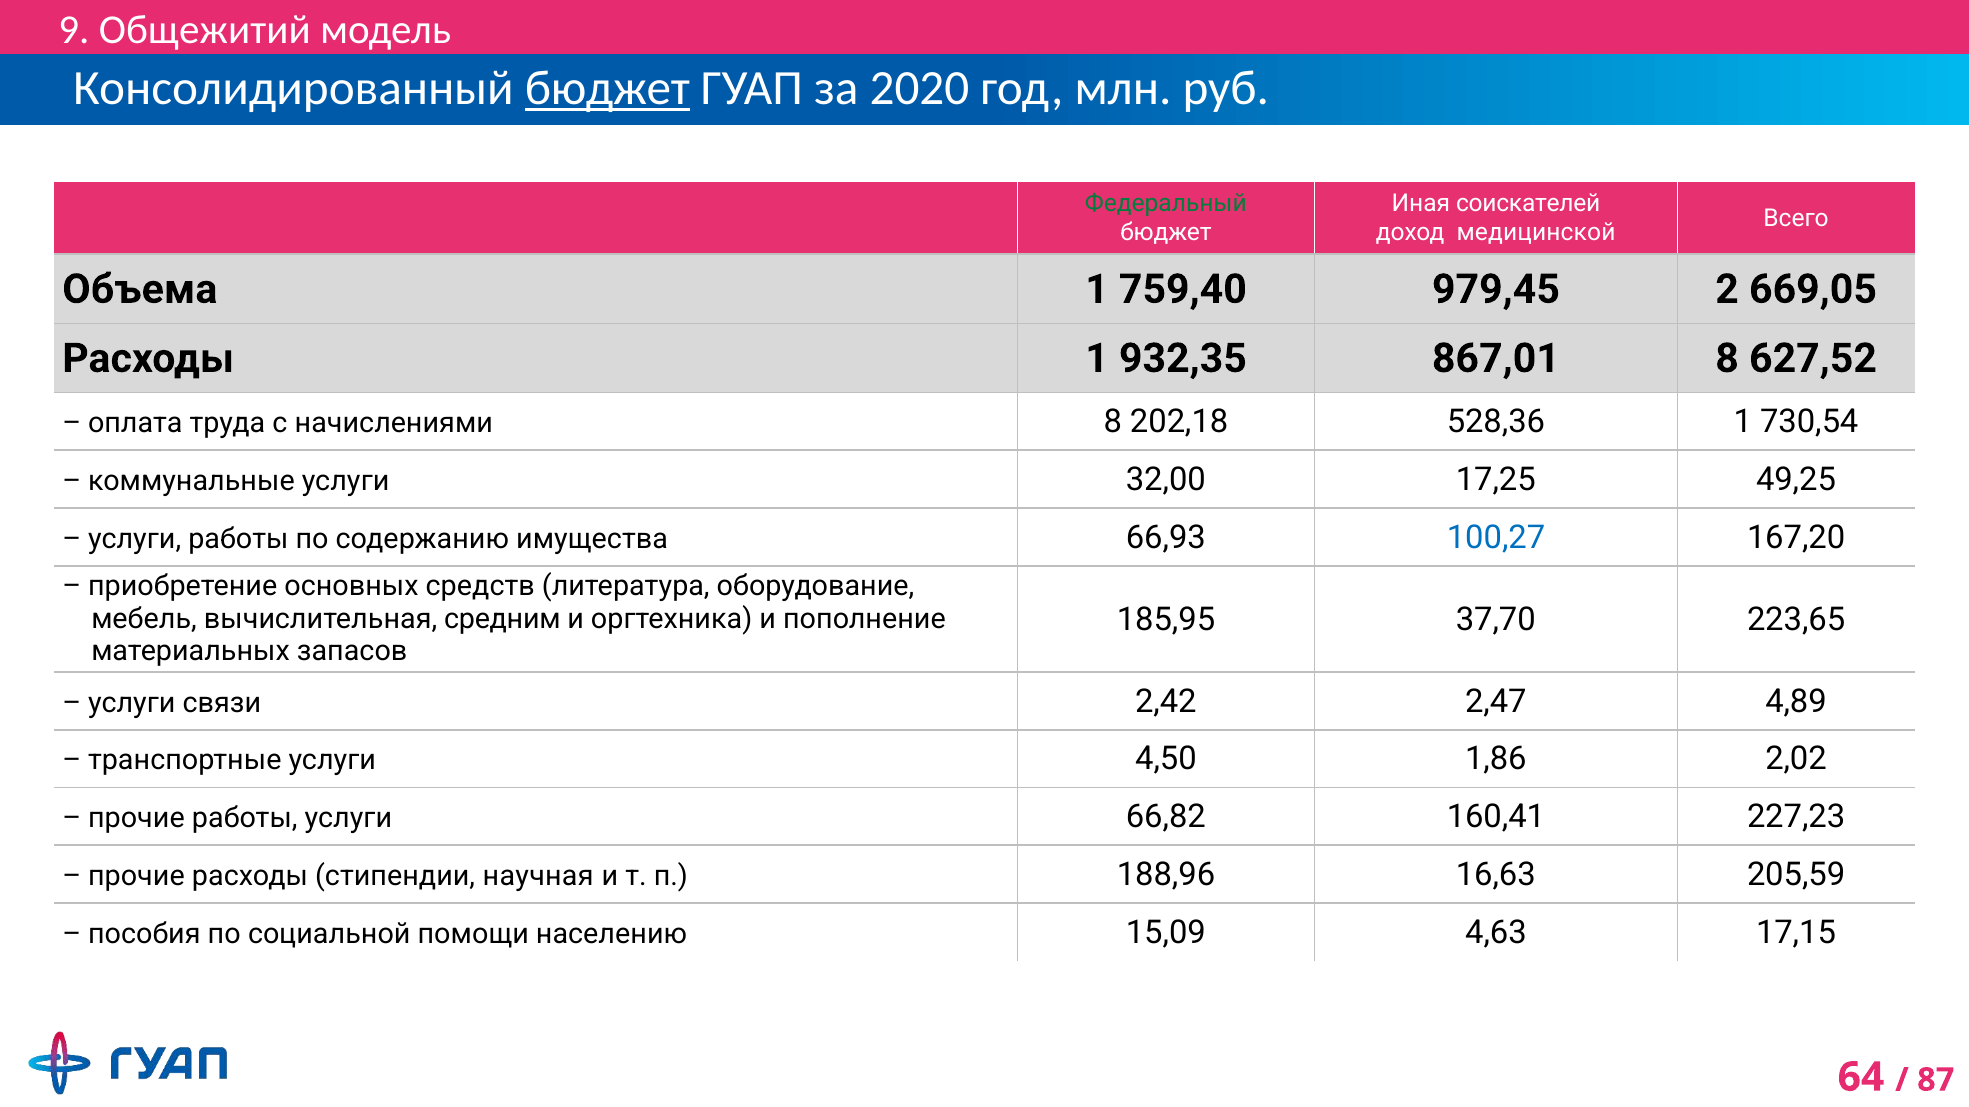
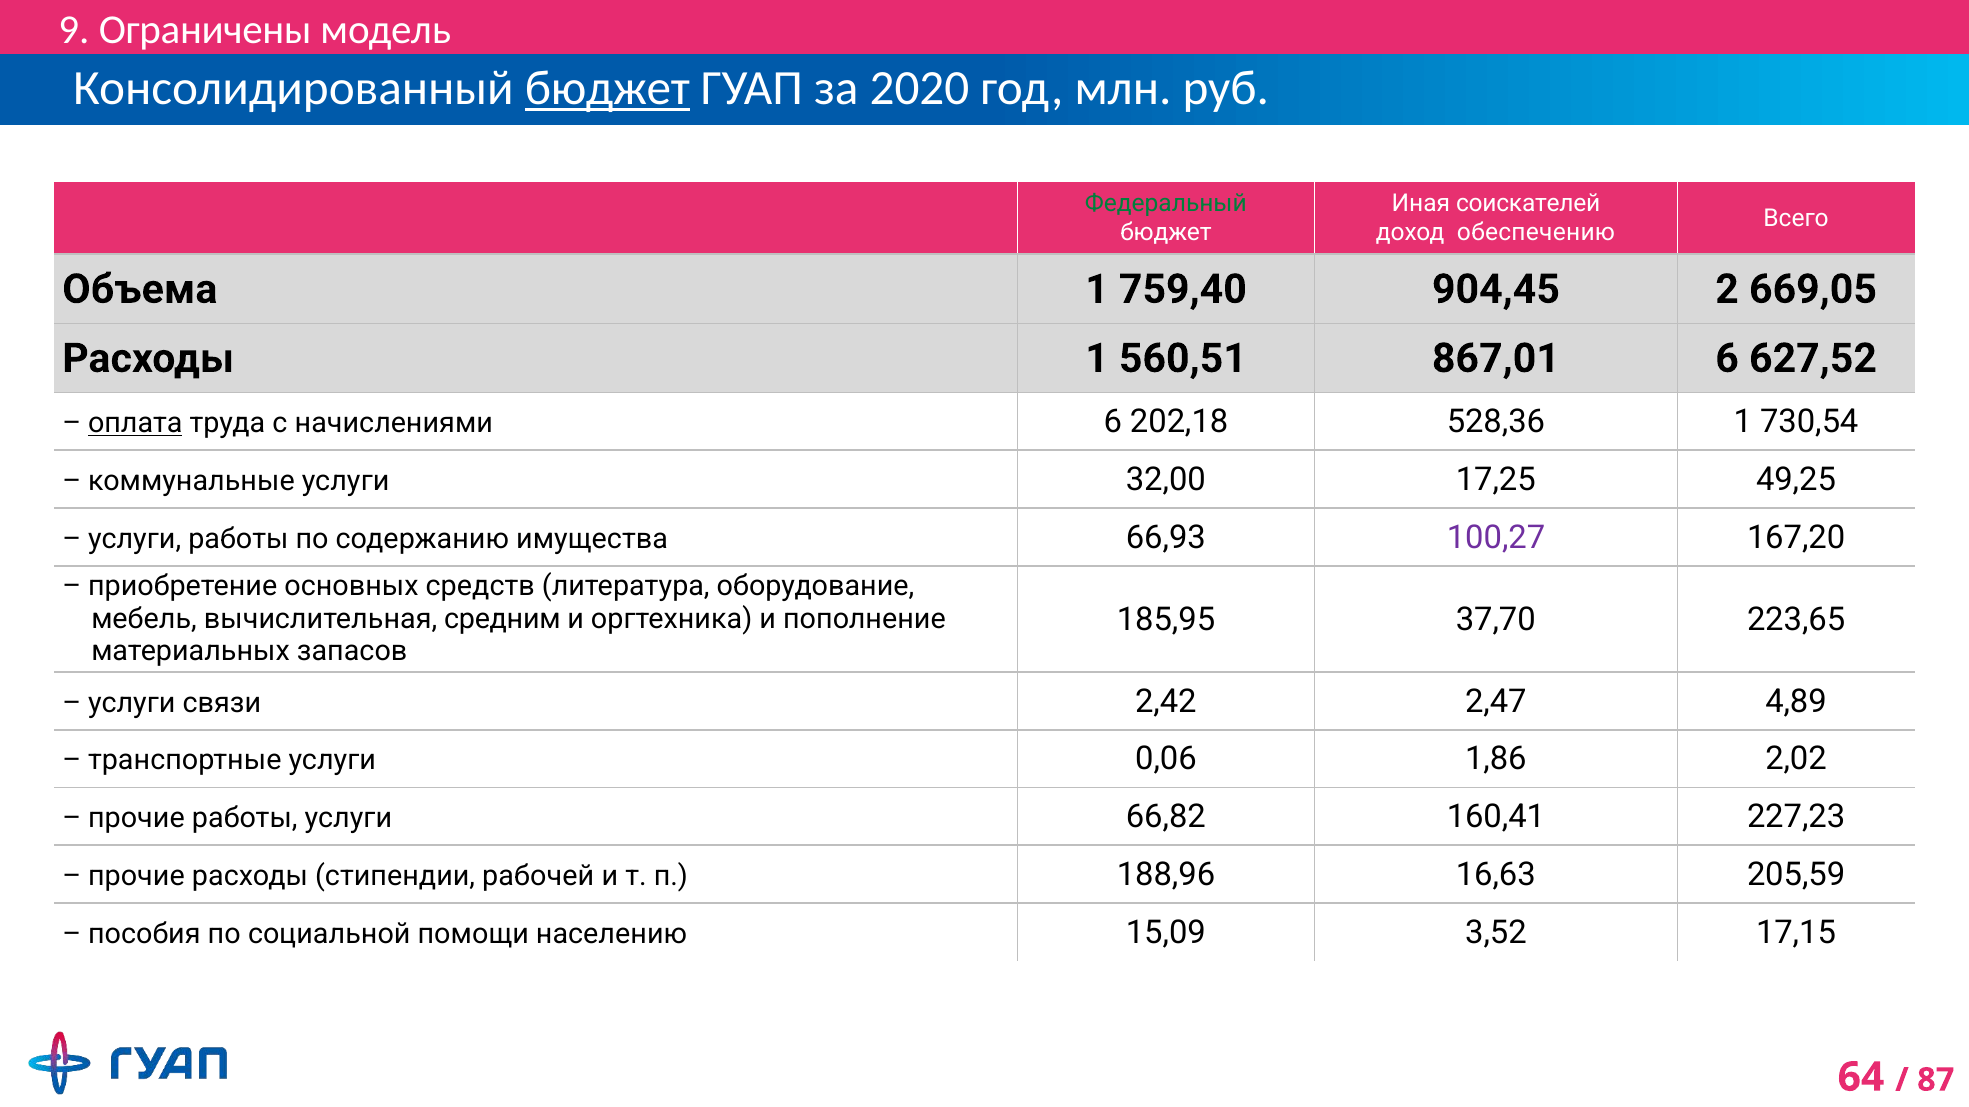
Общежитий: Общежитий -> Ограничены (205, 30)
медицинской: медицинской -> обеспечению (1536, 233)
979,45: 979,45 -> 904,45 (1496, 289)
932,35: 932,35 -> 560,51 (1183, 359)
867,01 8: 8 -> 6 (1727, 359)
оплата underline: none -> present (135, 423)
начислениями 8: 8 -> 6 (1113, 422)
100,27 colour: blue -> purple (1496, 538)
4,50: 4,50 -> 0,06 (1166, 759)
научная: научная -> рабочей (538, 876)
4,63: 4,63 -> 3,52 (1496, 933)
